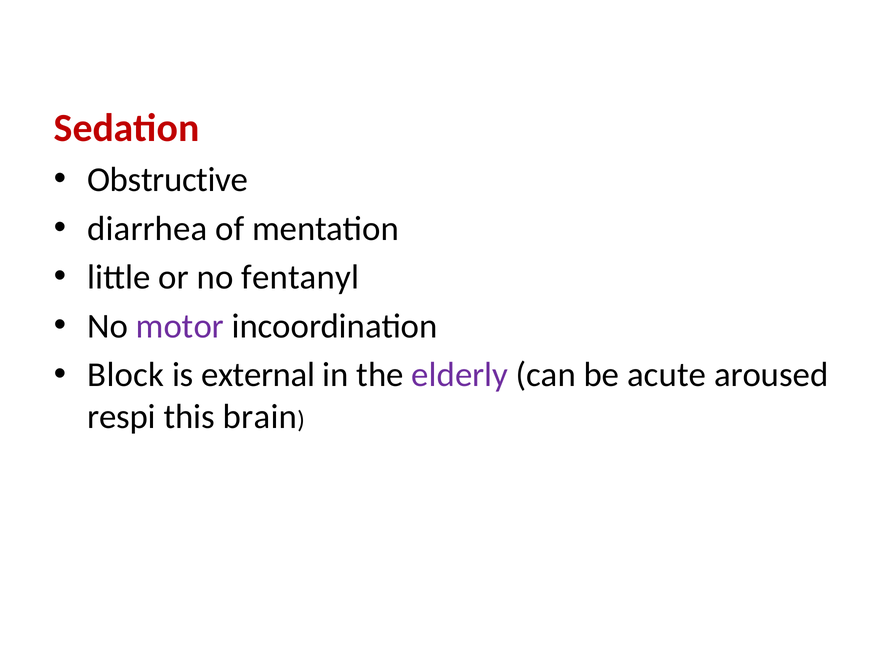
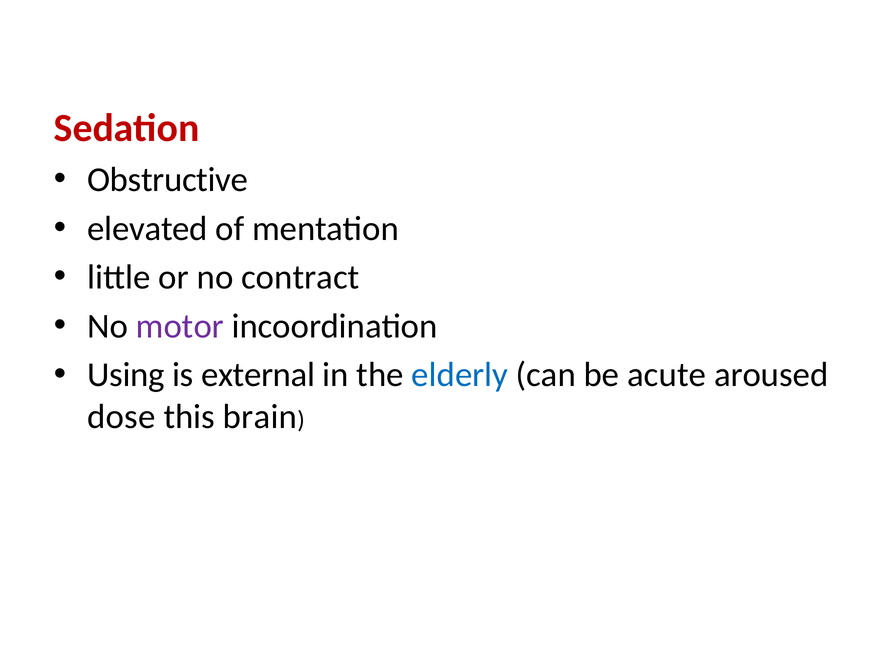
diarrhea: diarrhea -> elevated (148, 229)
fentanyl: fentanyl -> contract (300, 277)
Block: Block -> Using (126, 375)
elderly colour: purple -> blue (460, 375)
respi: respi -> dose (121, 417)
